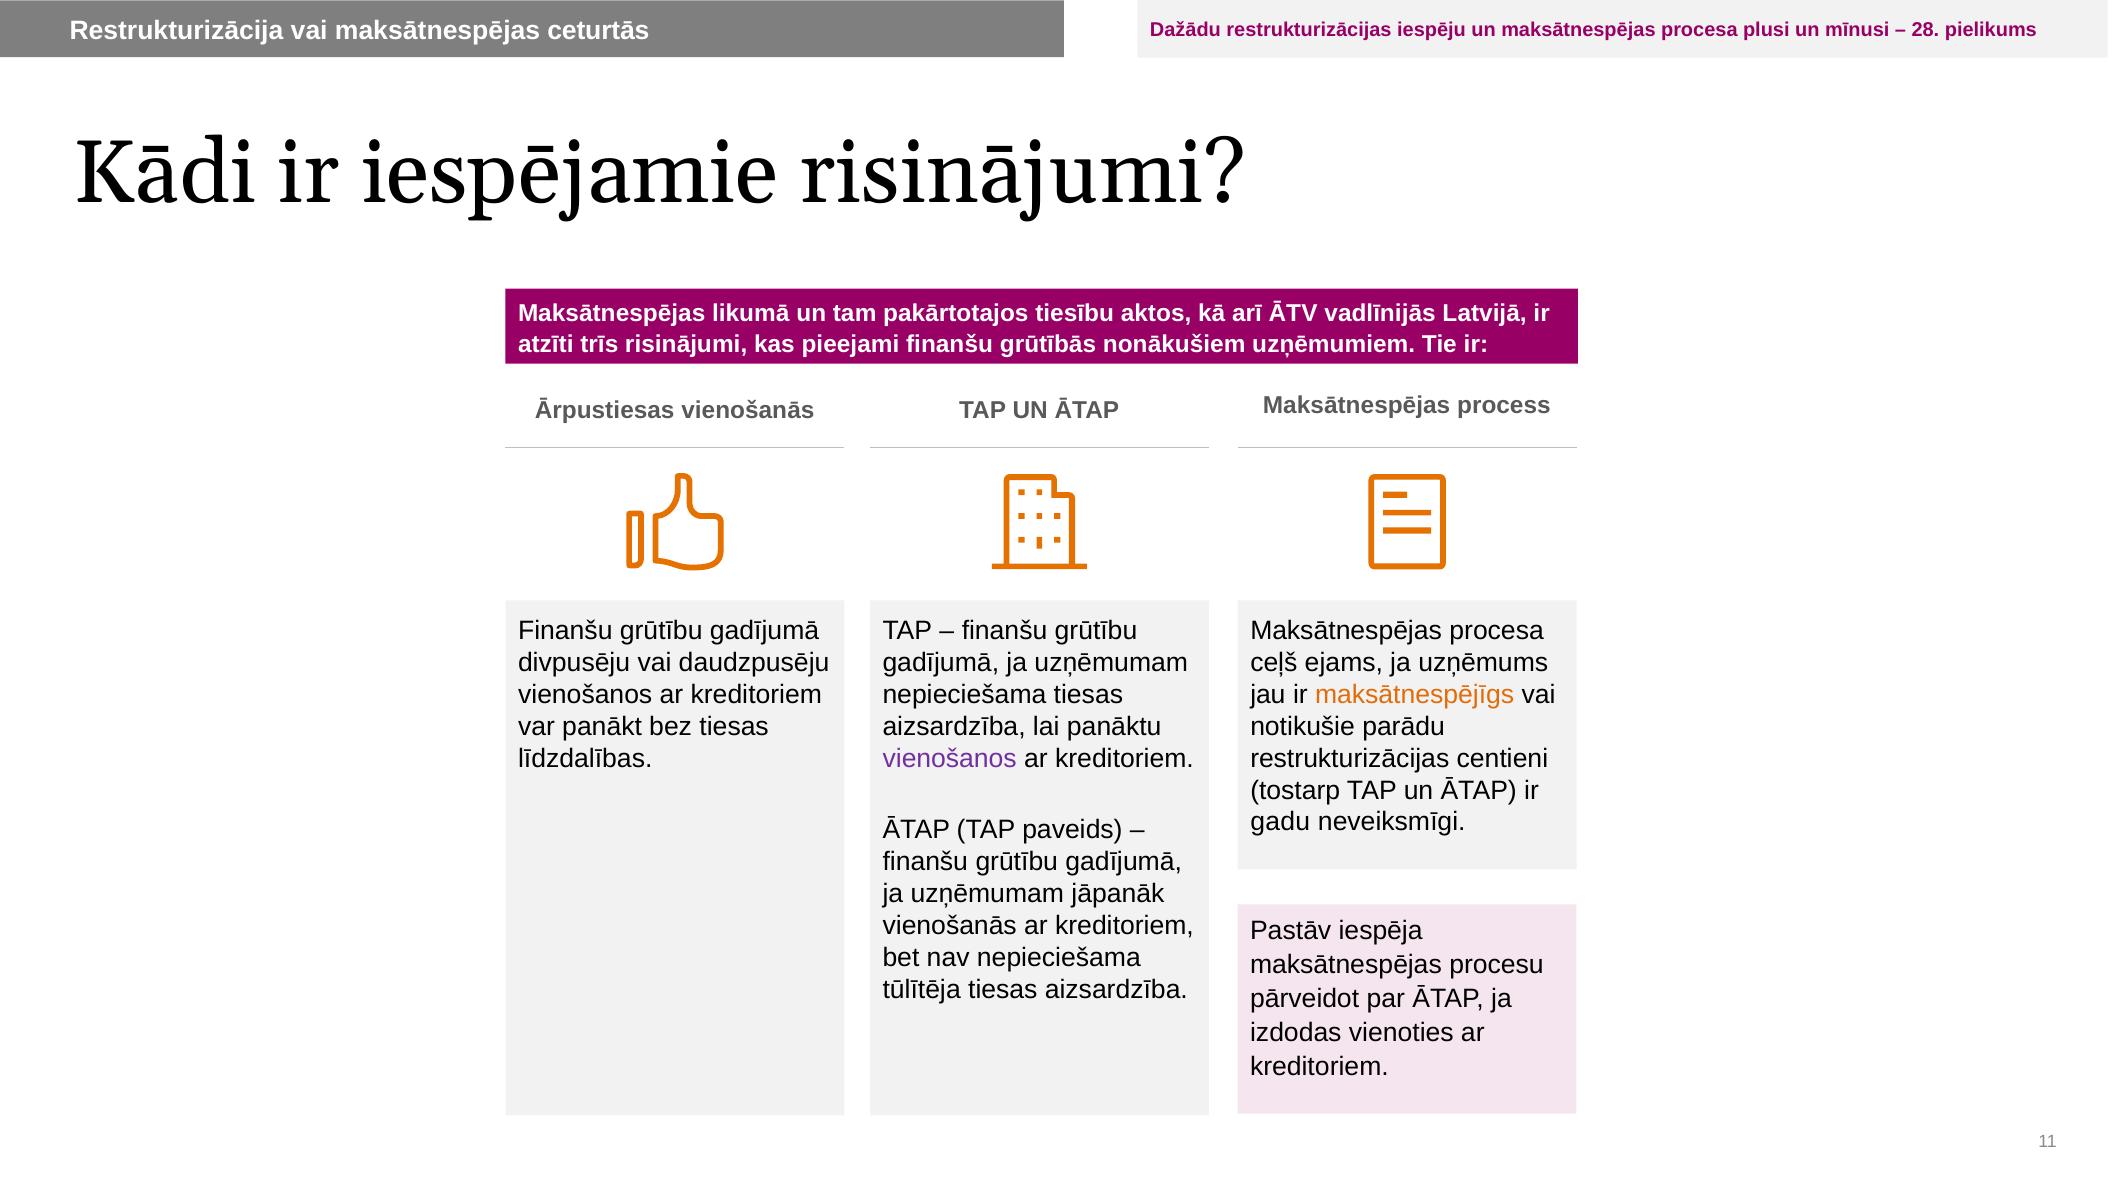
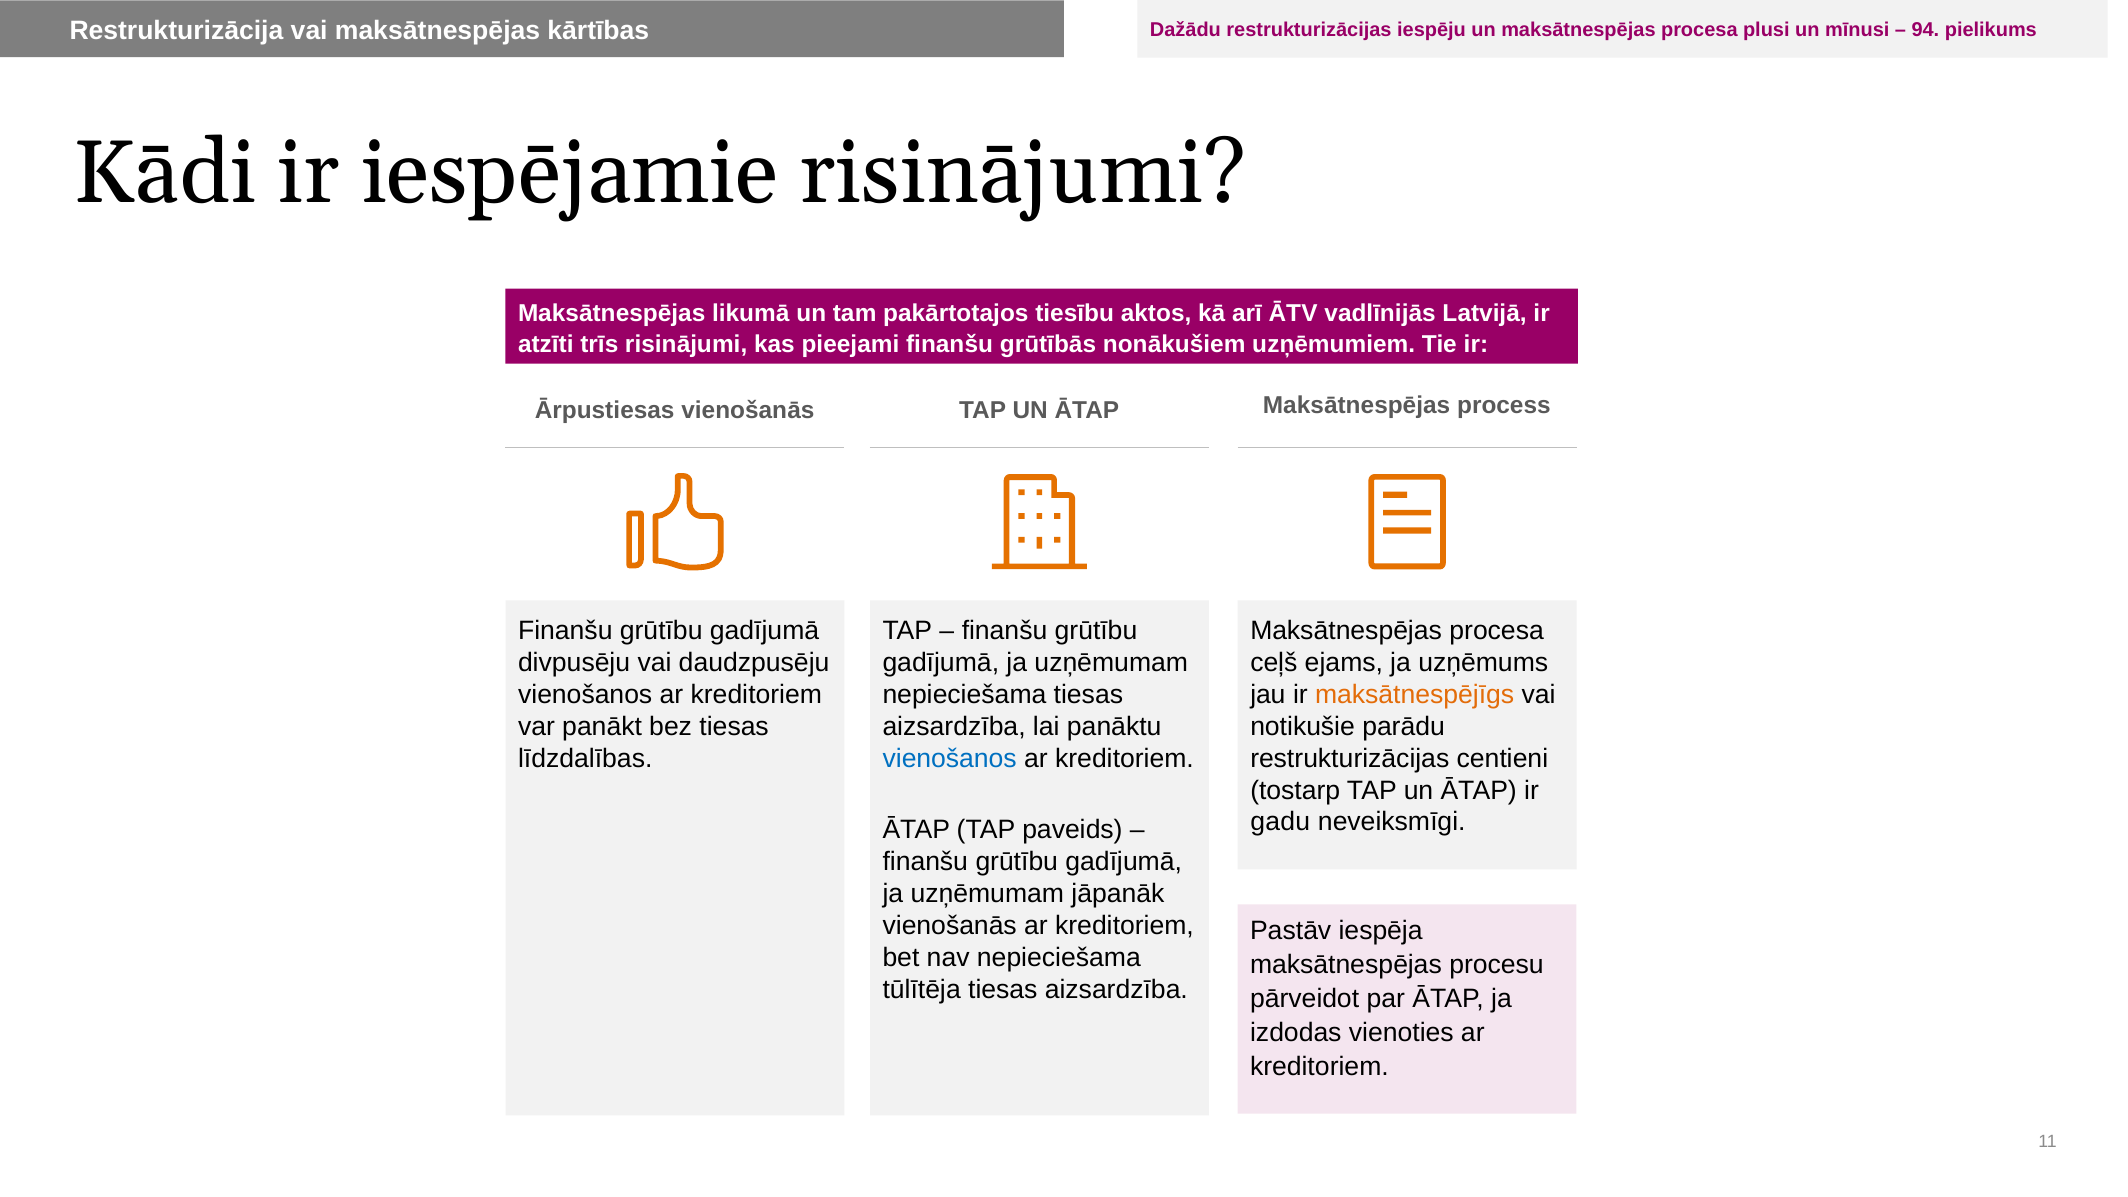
ceturtās: ceturtās -> kārtības (598, 31)
28: 28 -> 94 (1925, 30)
vienošanos colour: purple -> blue (950, 758)
